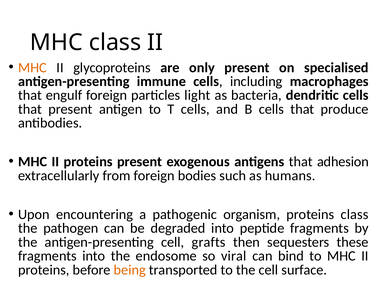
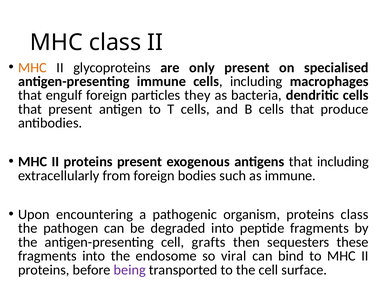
light: light -> they (197, 95)
that adhesion: adhesion -> including (343, 162)
as humans: humans -> immune (290, 176)
being colour: orange -> purple (130, 270)
